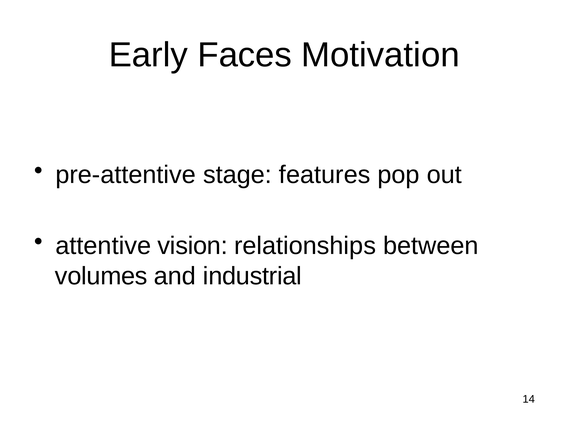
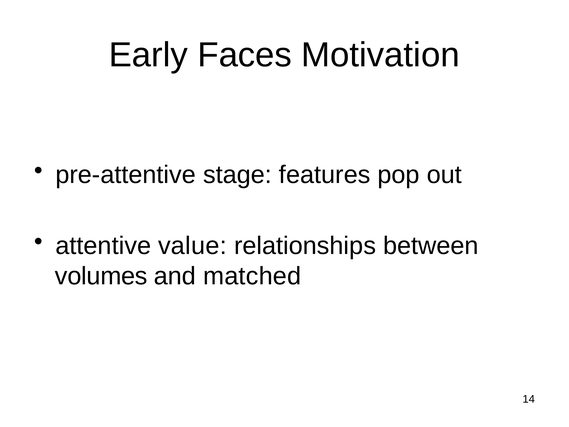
vision: vision -> value (192, 246)
industrial: industrial -> matched (252, 276)
